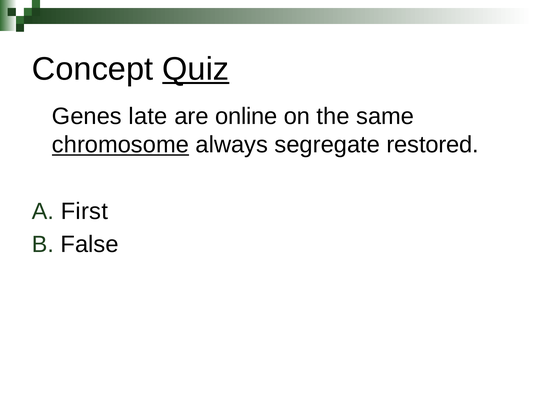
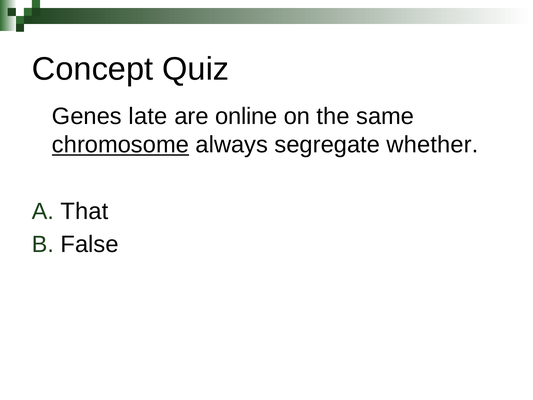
Quiz underline: present -> none (196, 69)
restored: restored -> whether (433, 145)
First: First -> That (84, 211)
